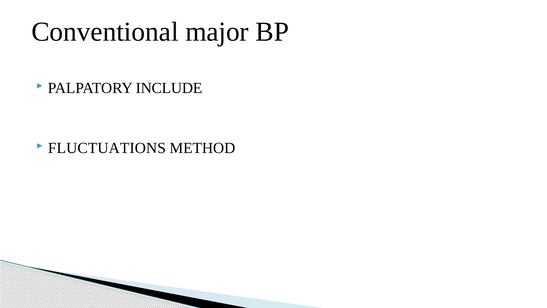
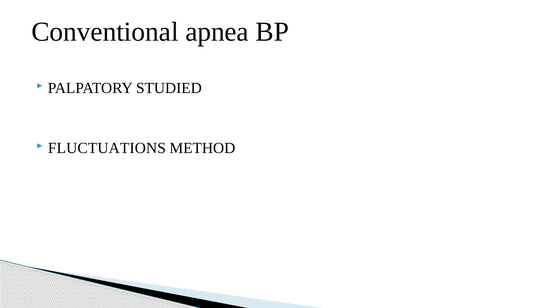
major: major -> apnea (217, 32)
INCLUDE: INCLUDE -> STUDIED (169, 88)
